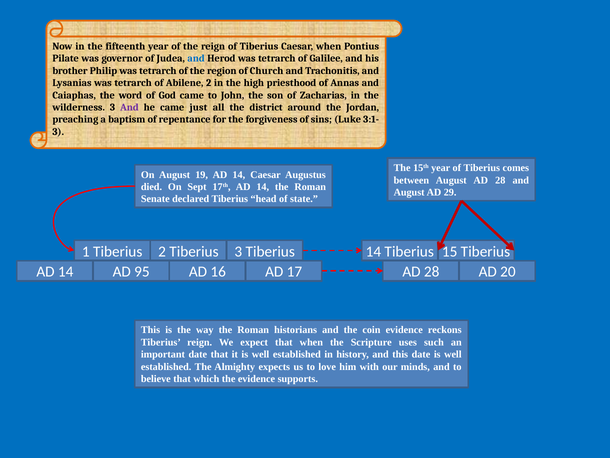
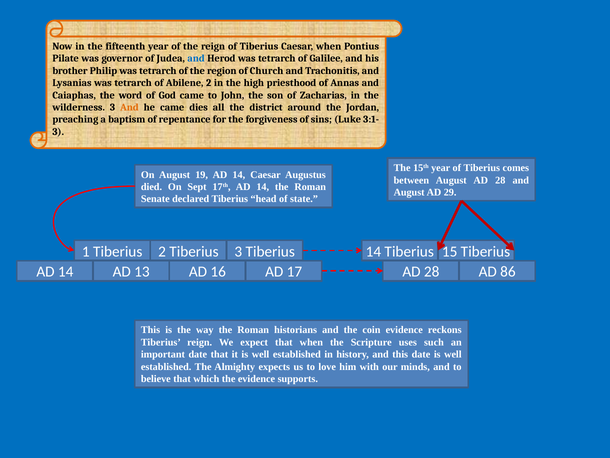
And colour: purple -> orange (129, 107)
just: just -> dies (199, 107)
95: 95 -> 13 (142, 272)
20: 20 -> 86 (508, 272)
